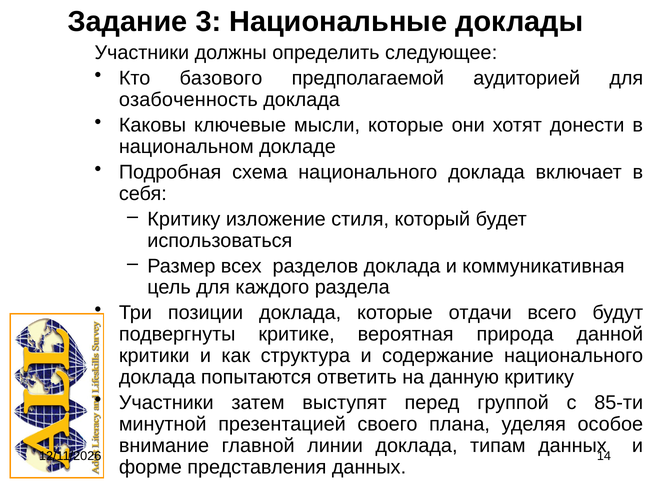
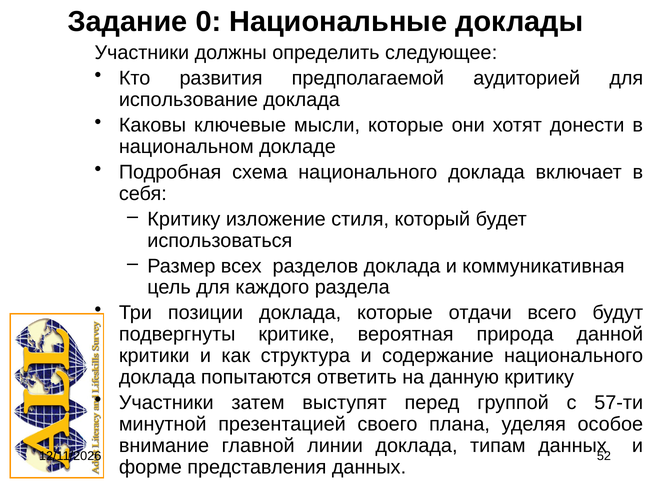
3: 3 -> 0 (208, 22)
базового: базового -> развития (221, 78)
озабоченность: озабоченность -> использование (188, 100)
85-ти: 85-ти -> 57-ти (619, 402)
14: 14 -> 52 (604, 456)
